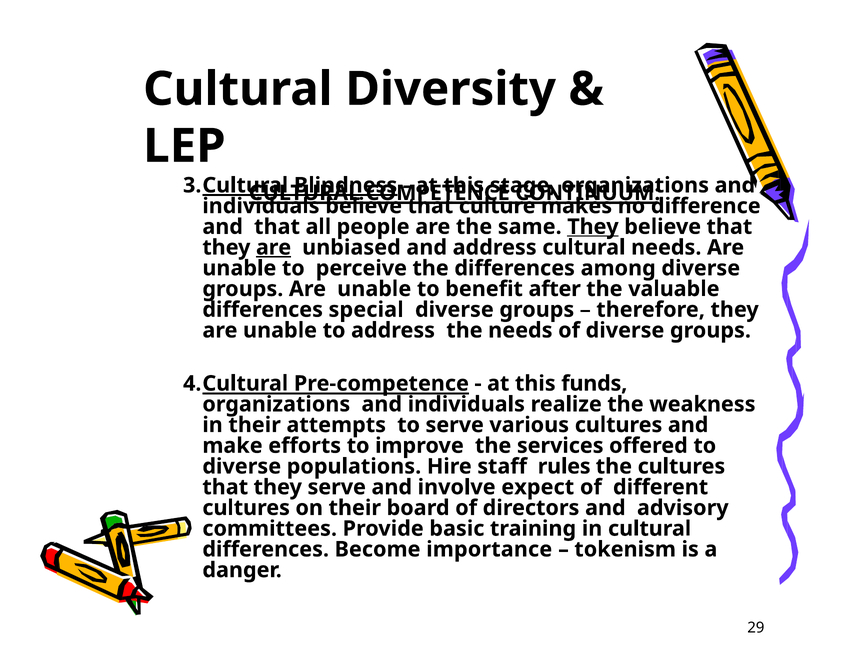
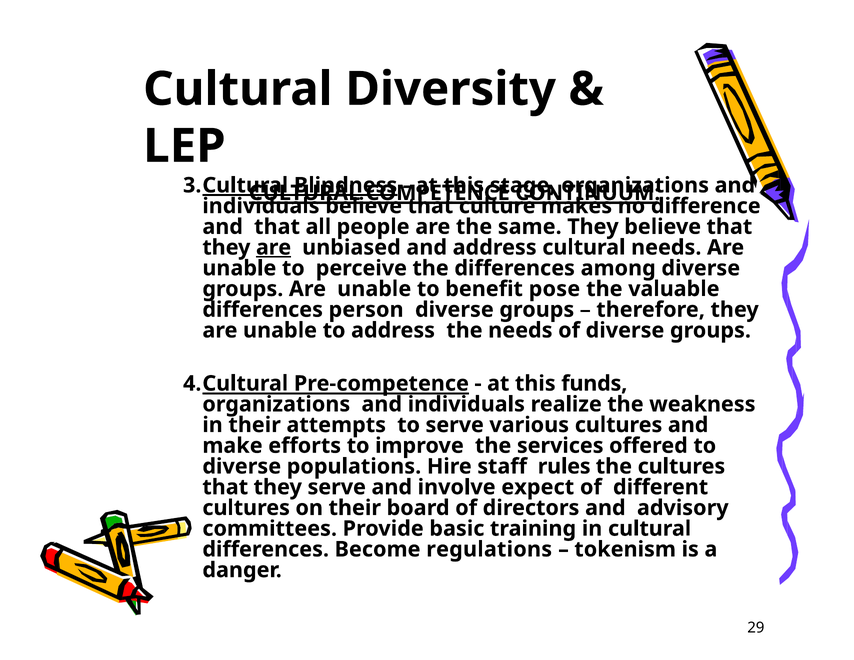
They underline: present -> none (593, 227)
after: after -> pose (554, 289)
special: special -> person (366, 310)
importance: importance -> regulations (489, 549)
